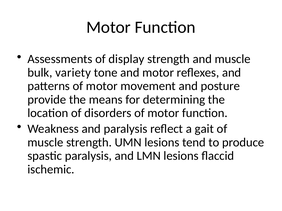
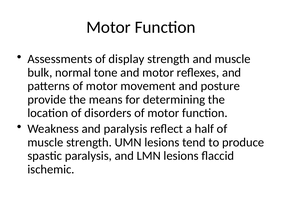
variety: variety -> normal (73, 73)
gait: gait -> half (204, 129)
